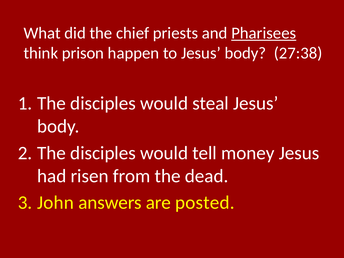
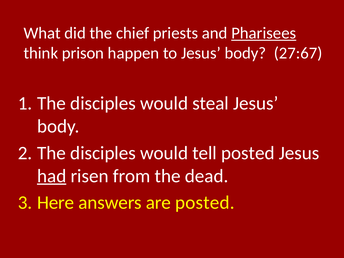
27:38: 27:38 -> 27:67 (298, 53)
tell money: money -> posted (248, 153)
had underline: none -> present (52, 176)
John: John -> Here (56, 203)
